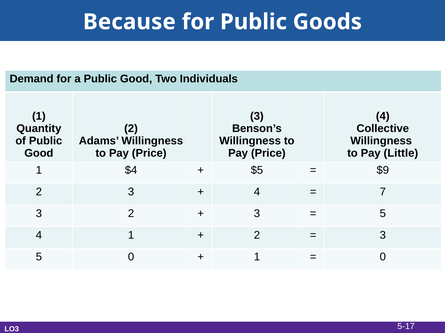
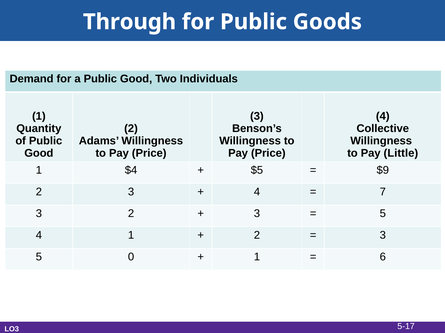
Because: Because -> Through (130, 22)
0: 0 -> 6 (383, 258)
